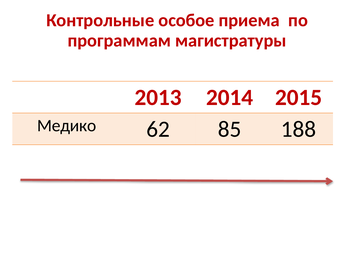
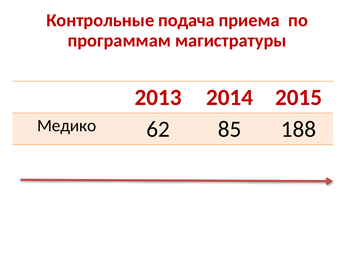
особое: особое -> подача (186, 20)
